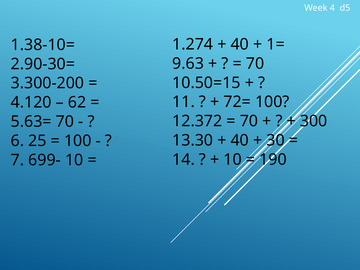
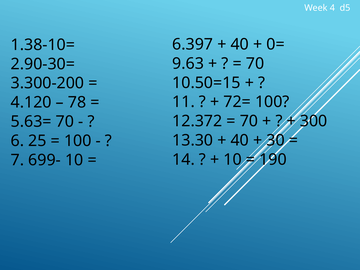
1.274: 1.274 -> 6.397 (193, 44)
1=: 1= -> 0= (276, 44)
62: 62 -> 78 (77, 102)
